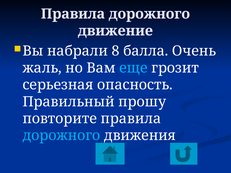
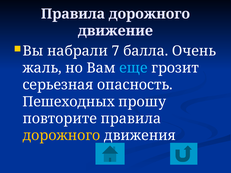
8: 8 -> 7 (116, 51)
Правильный: Правильный -> Пешеходных (69, 102)
дорожного colour: light blue -> yellow (61, 136)
